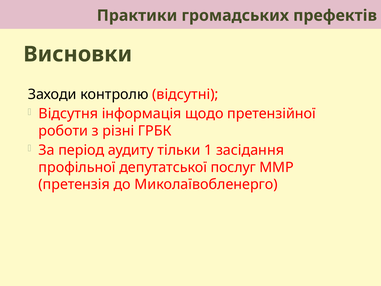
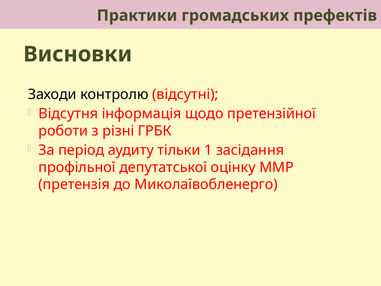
послуг: послуг -> оцінку (233, 167)
